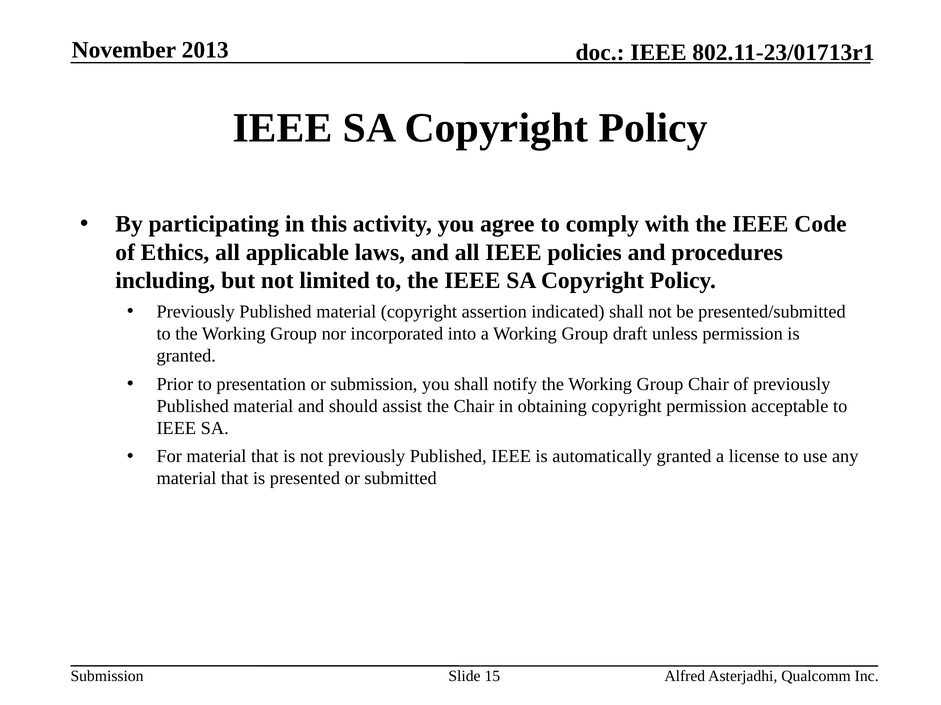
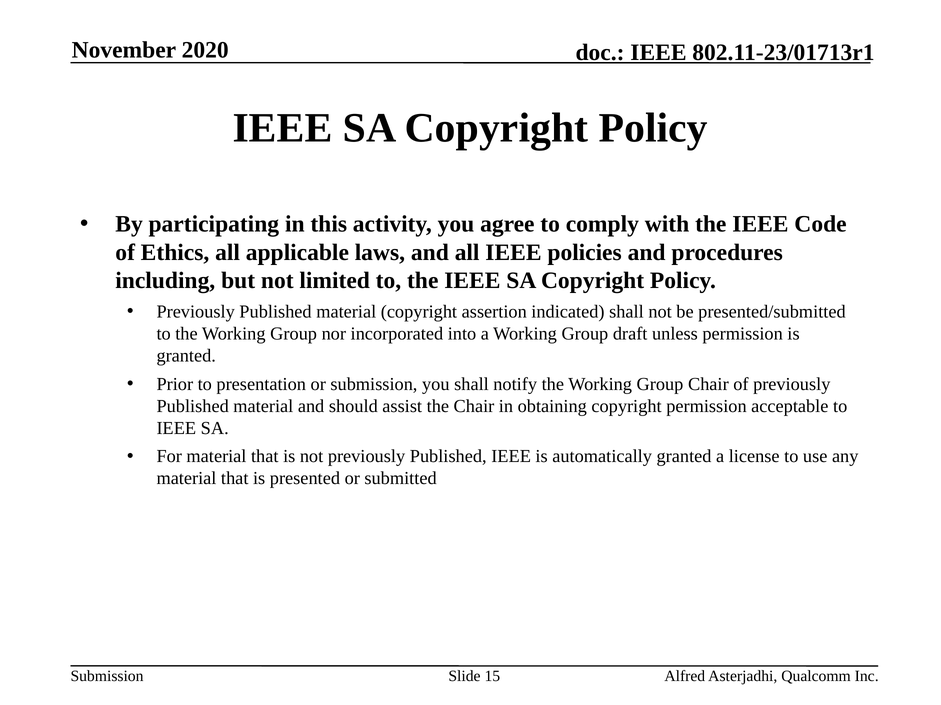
2013: 2013 -> 2020 (205, 50)
